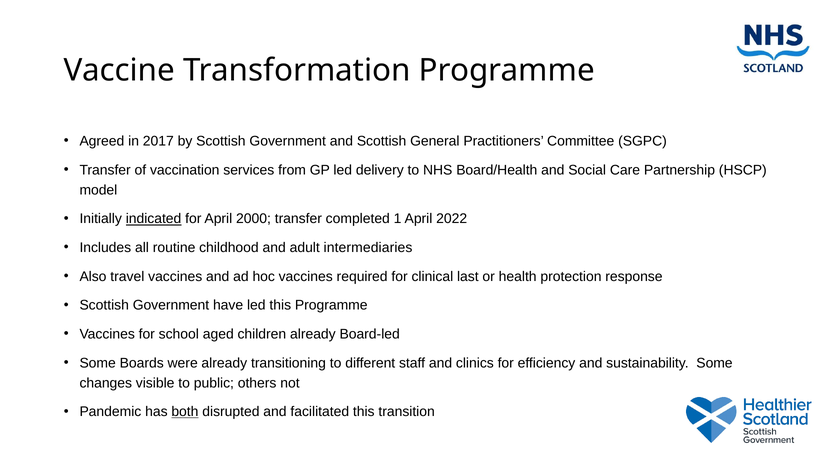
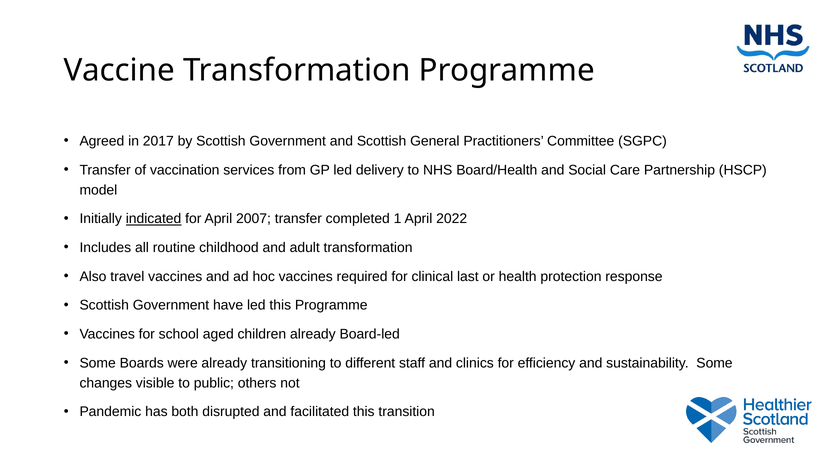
2000: 2000 -> 2007 (254, 219)
adult intermediaries: intermediaries -> transformation (368, 248)
both underline: present -> none (185, 412)
